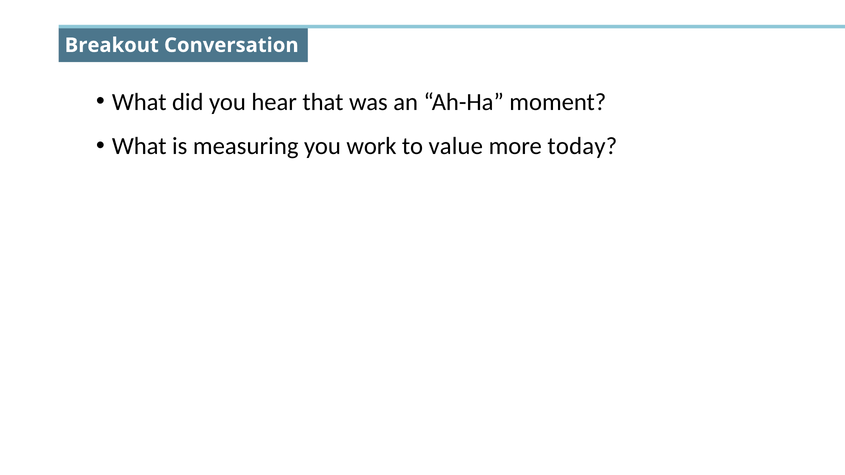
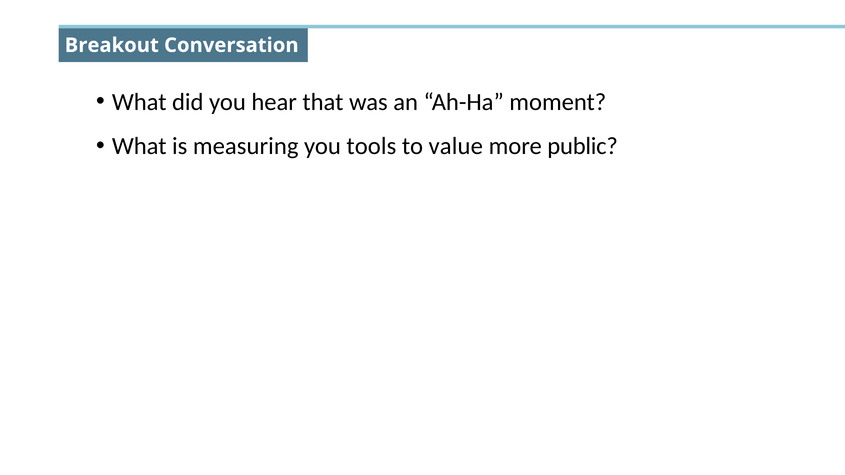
work: work -> tools (371, 146)
today: today -> public (583, 146)
